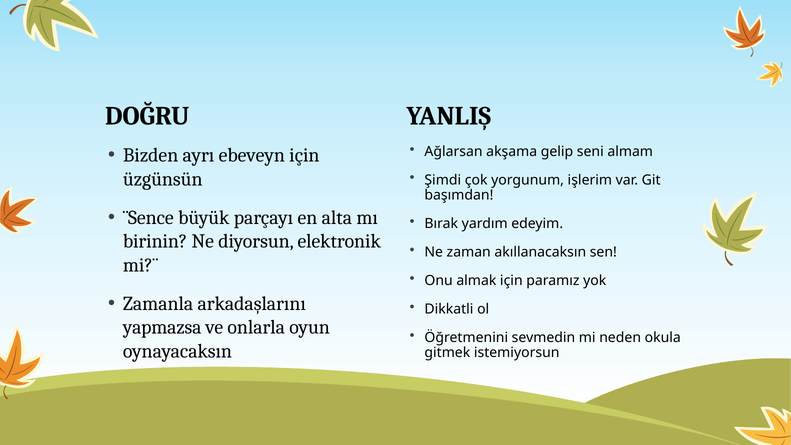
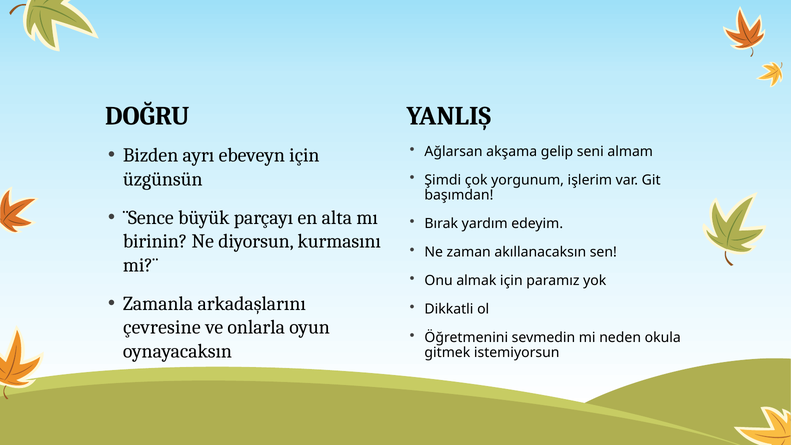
elektronik: elektronik -> kurmasını (339, 241)
yapmazsa: yapmazsa -> çevresine (162, 327)
